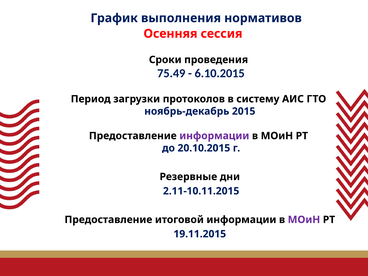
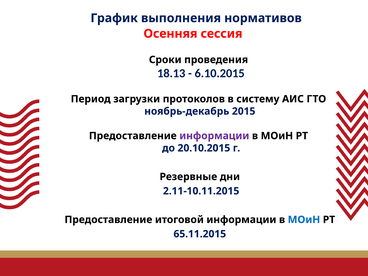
75.49: 75.49 -> 18.13 (171, 73)
МОиН colour: purple -> blue (304, 220)
19.11.2015: 19.11.2015 -> 65.11.2015 (200, 234)
